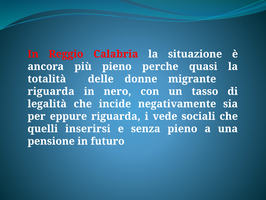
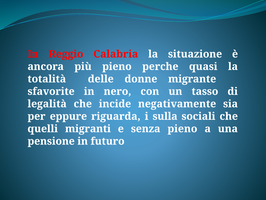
riguarda: riguarda -> sfavorite (51, 91)
vede: vede -> sulla (165, 116)
inserirsi: inserirsi -> migranti (88, 128)
